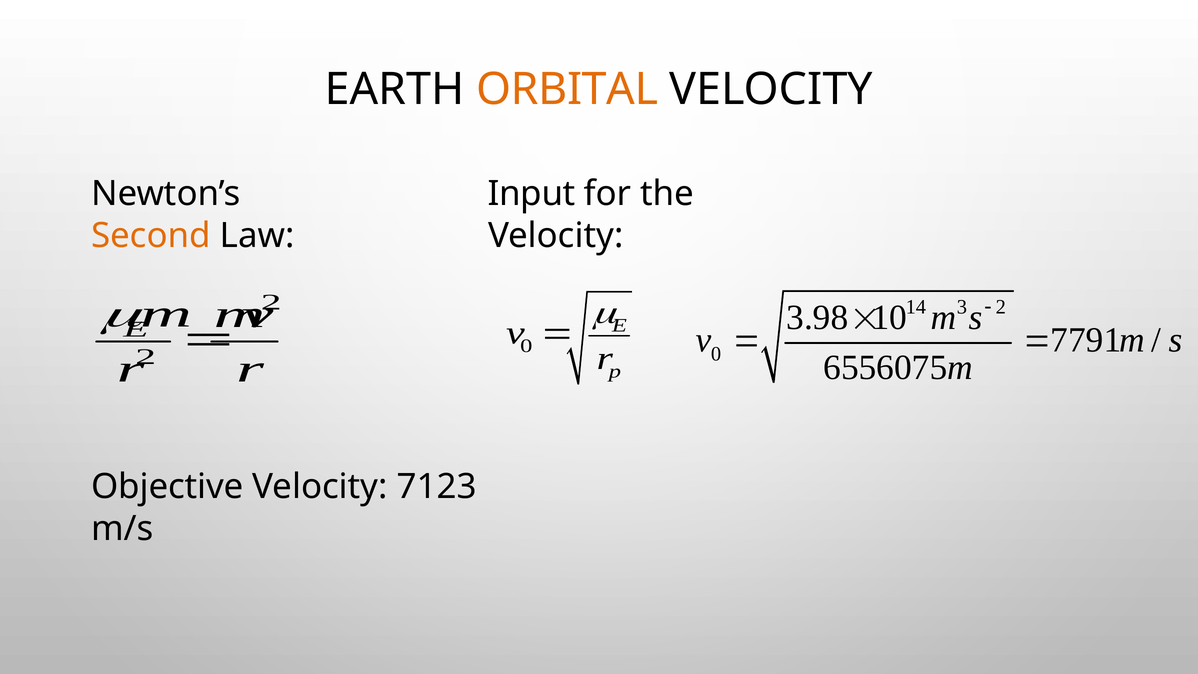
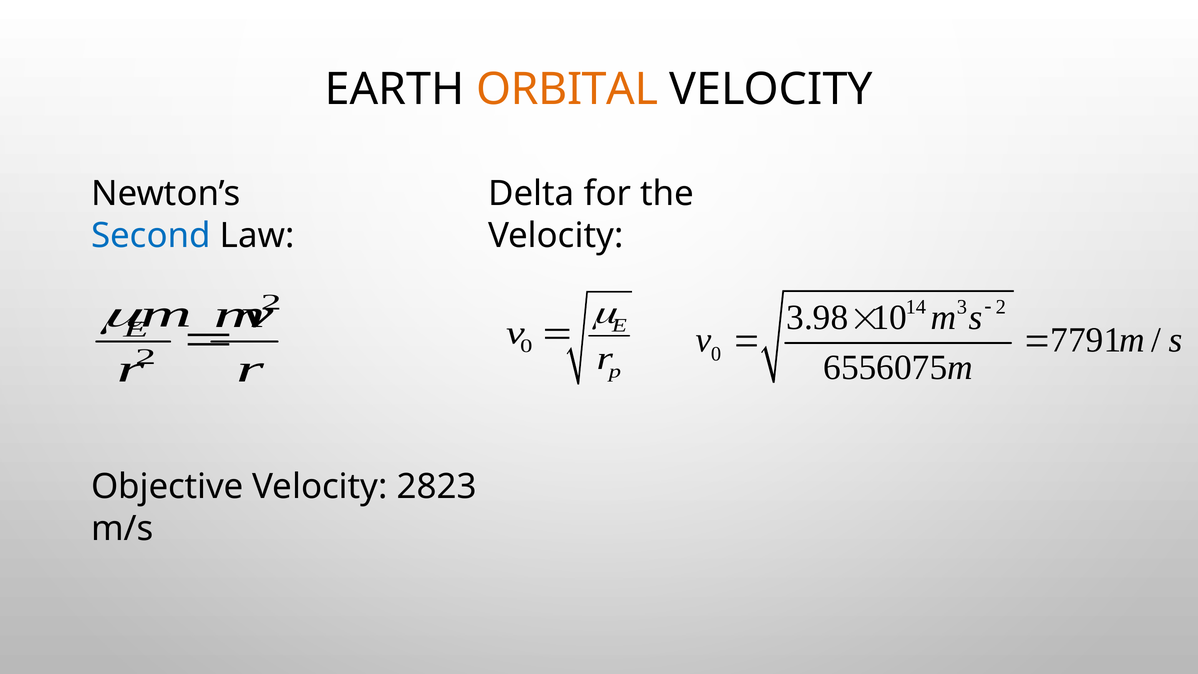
Input: Input -> Delta (531, 194)
Second colour: orange -> blue (151, 236)
7123: 7123 -> 2823 (437, 486)
